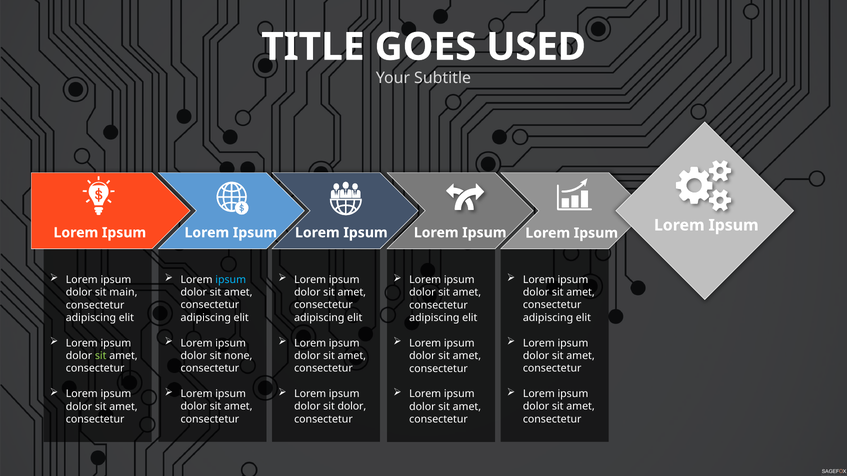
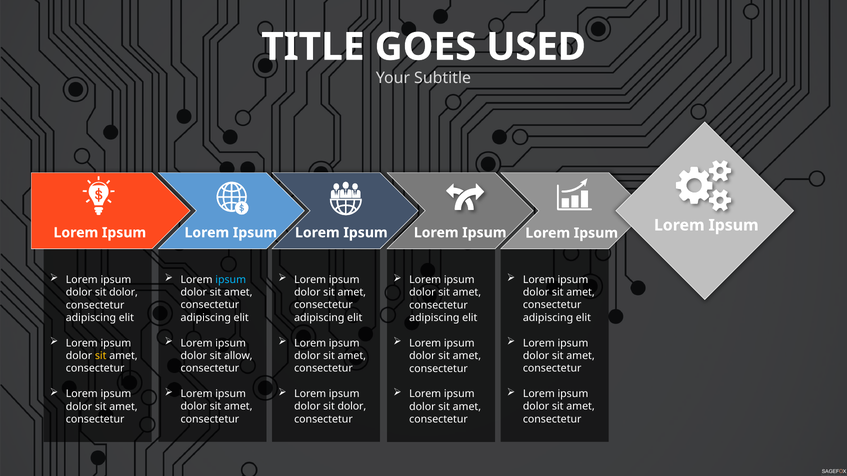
main: main -> dolor (124, 293)
sit colour: light green -> yellow (101, 356)
none: none -> allow (238, 356)
